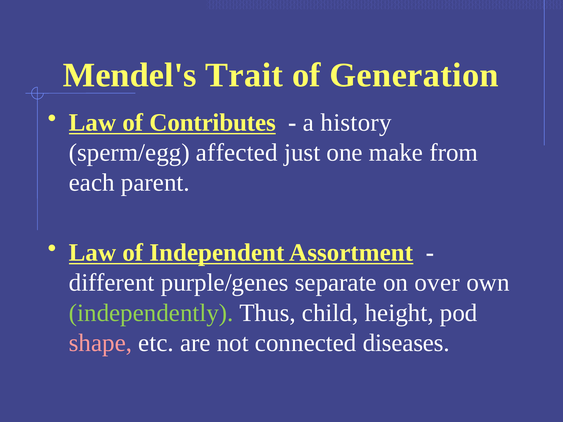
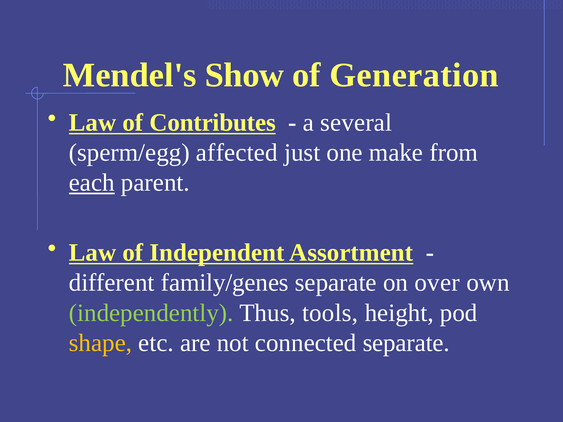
Trait: Trait -> Show (245, 75)
history: history -> several (356, 123)
each underline: none -> present (92, 183)
purple/genes: purple/genes -> family/genes (225, 283)
child: child -> tools (330, 313)
shape colour: pink -> yellow (100, 343)
connected diseases: diseases -> separate (406, 343)
